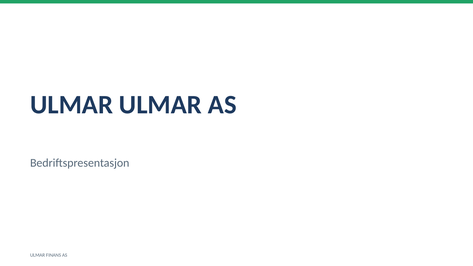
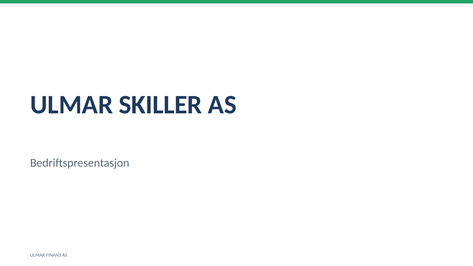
ULMAR ULMAR: ULMAR -> SKILLER (161, 105)
